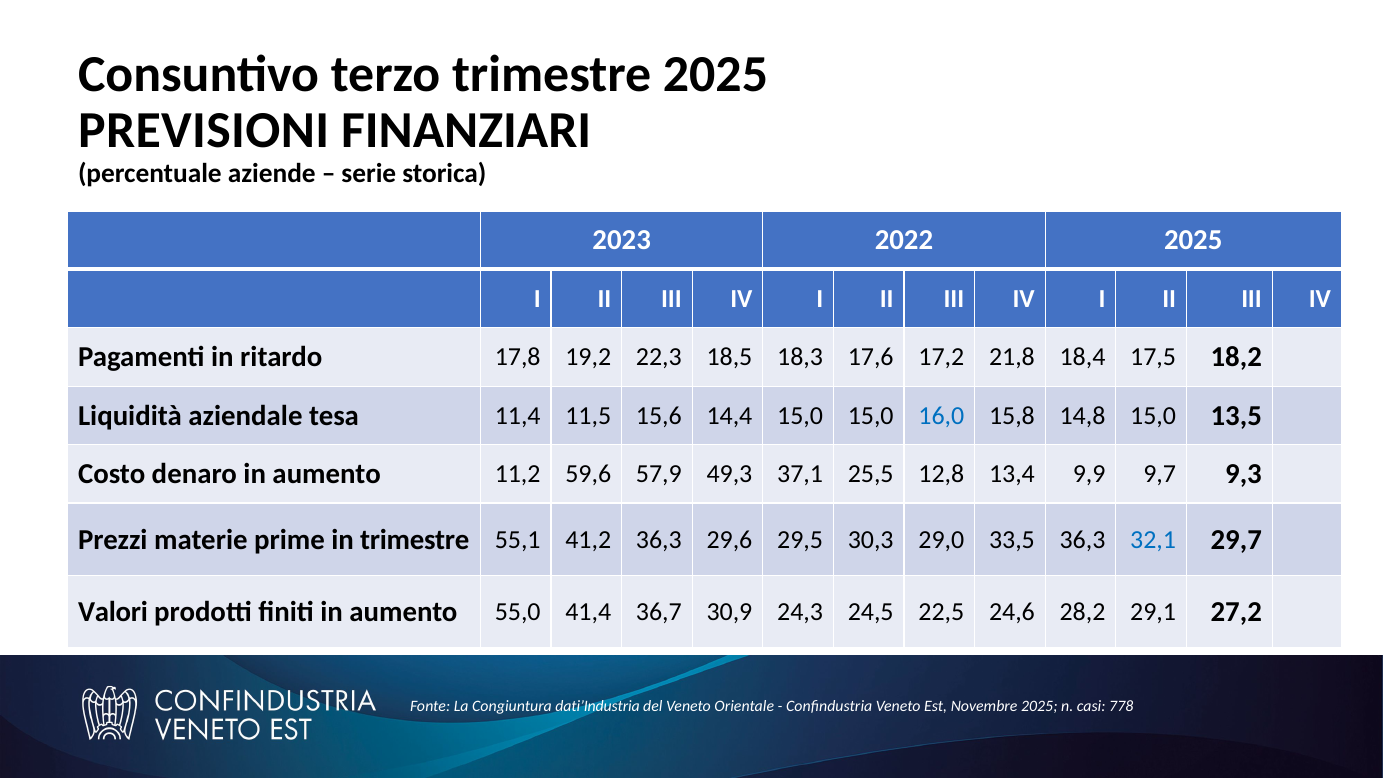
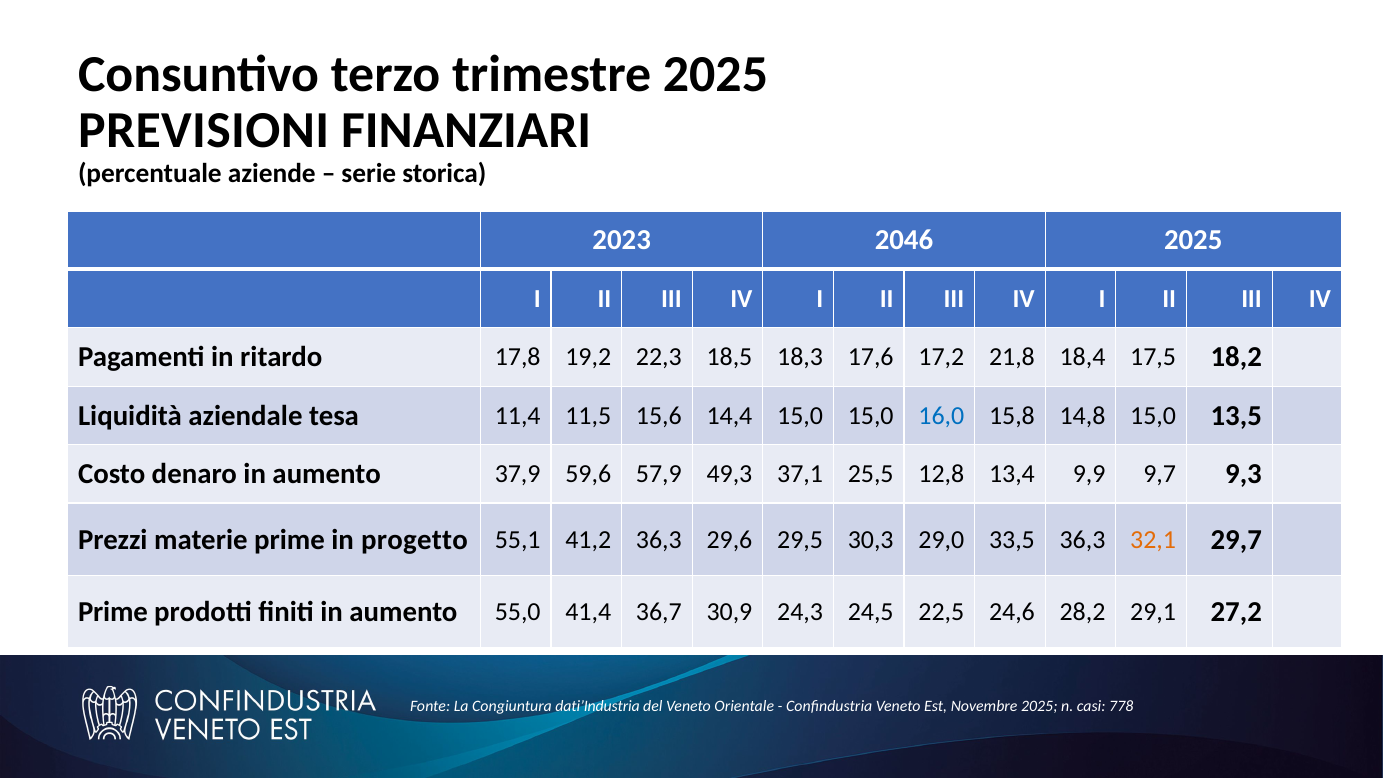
2022: 2022 -> 2046 (904, 240)
11,2: 11,2 -> 37,9 (518, 474)
in trimestre: trimestre -> progetto (414, 540)
32,1 colour: blue -> orange (1153, 540)
Valori: Valori -> Prime (113, 612)
